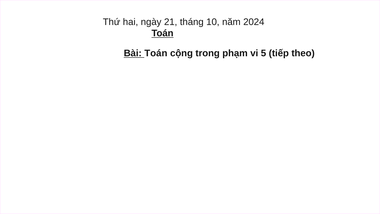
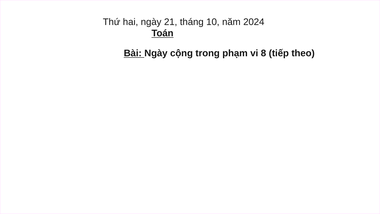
Bài Toán: Toán -> Ngày (156, 53)
5: 5 -> 8 (264, 53)
